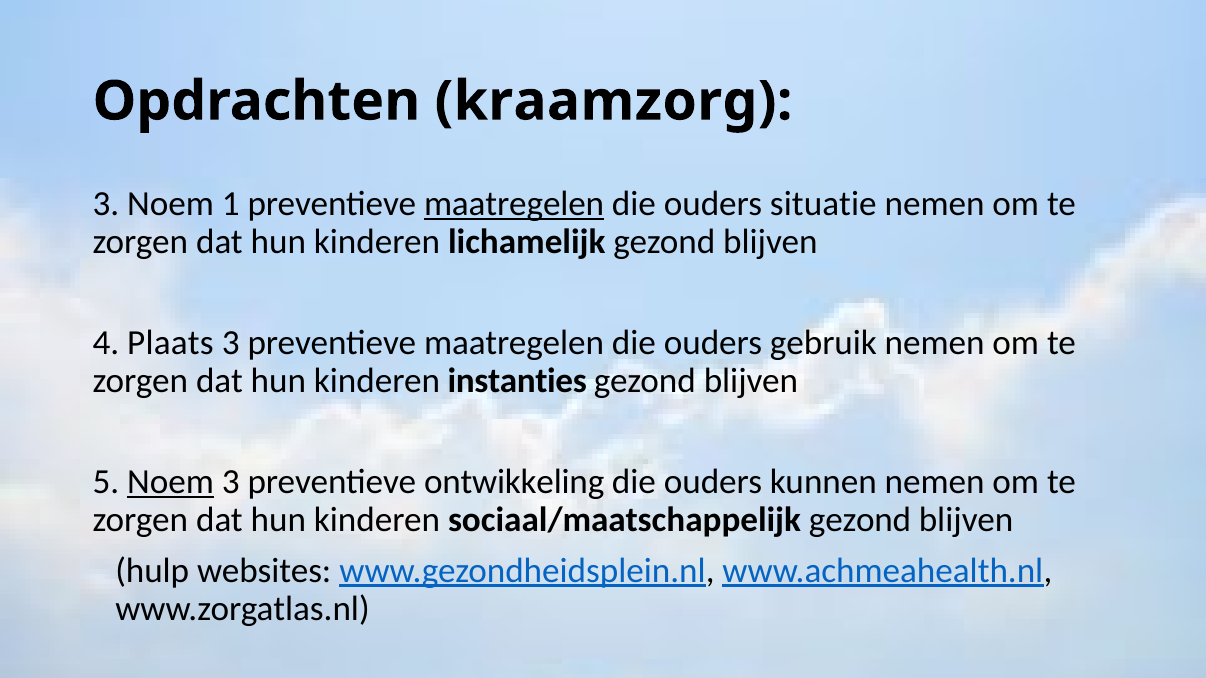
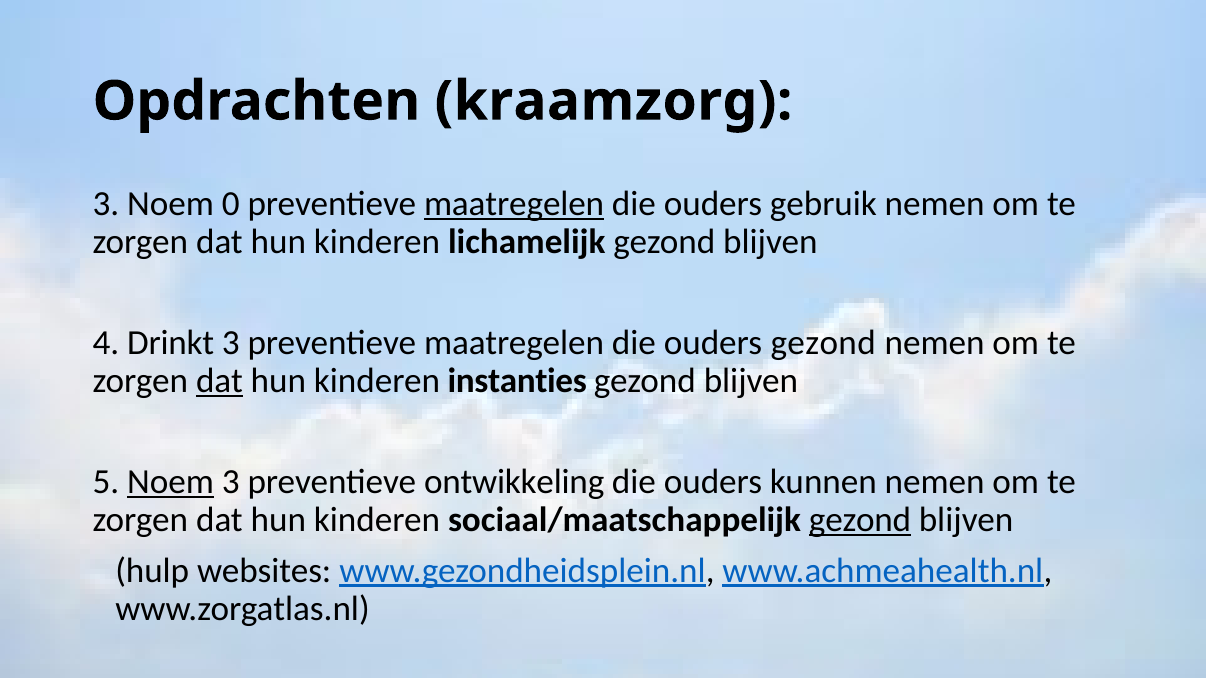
1: 1 -> 0 (231, 204)
situatie: situatie -> gebruik (823, 204)
Plaats: Plaats -> Drinkt (171, 343)
ouders gebruik: gebruik -> gezond (823, 343)
dat underline: none -> present (219, 381)
gezond underline: none -> present (860, 520)
